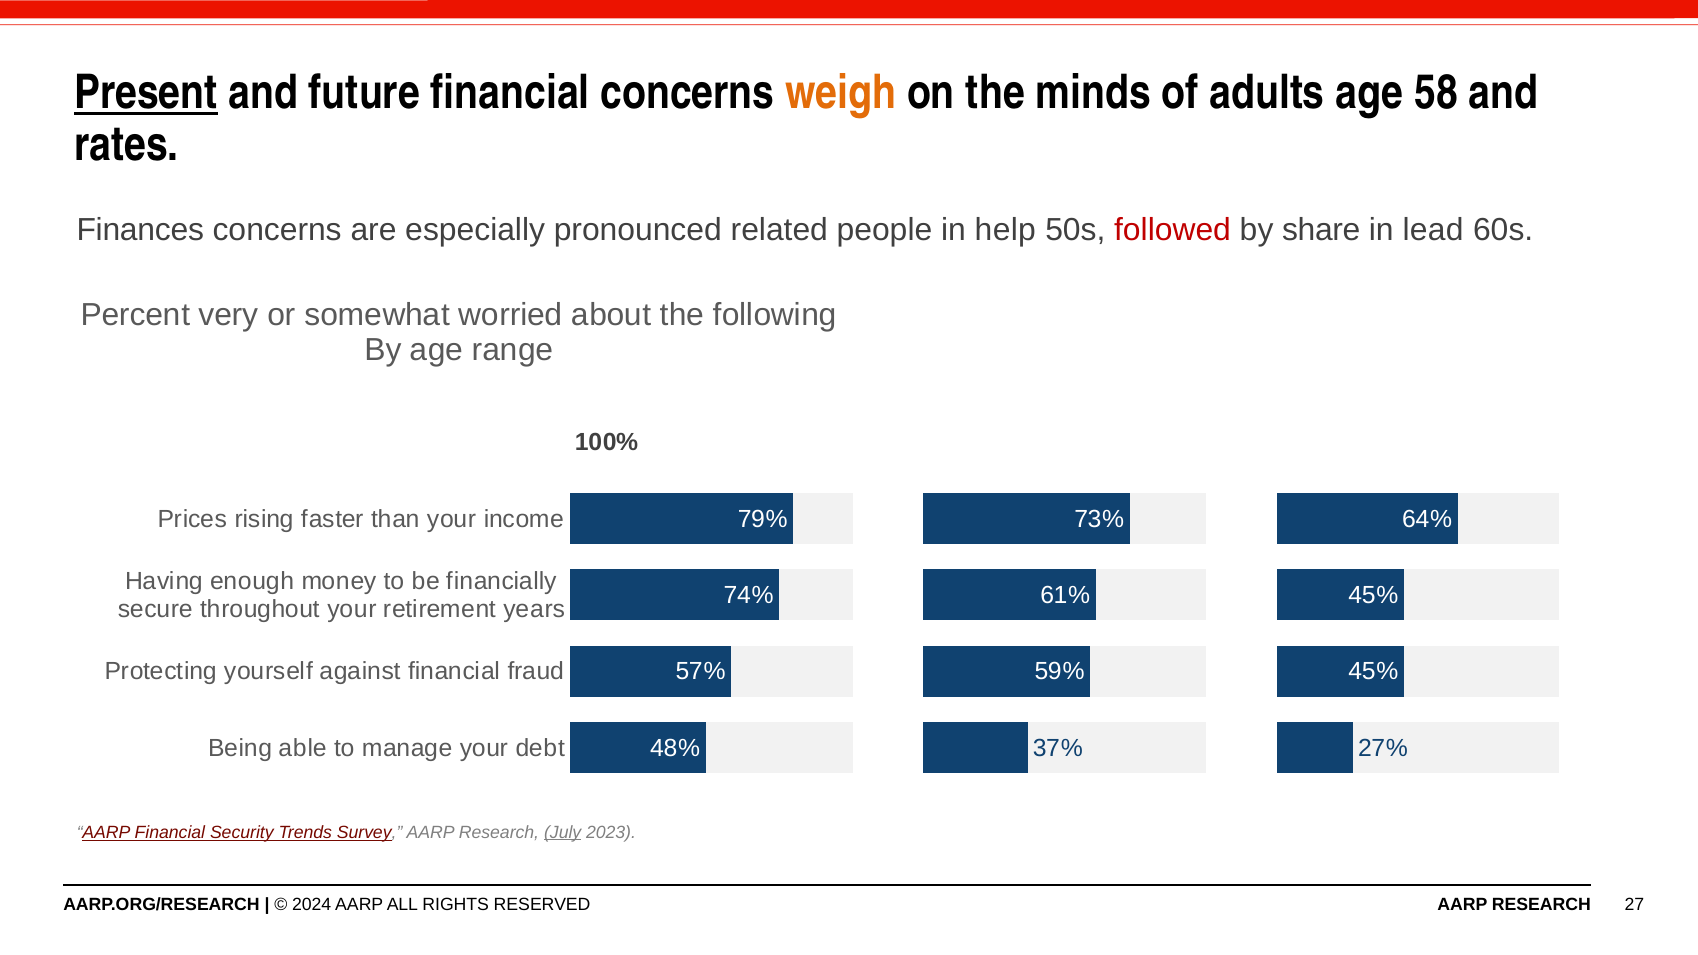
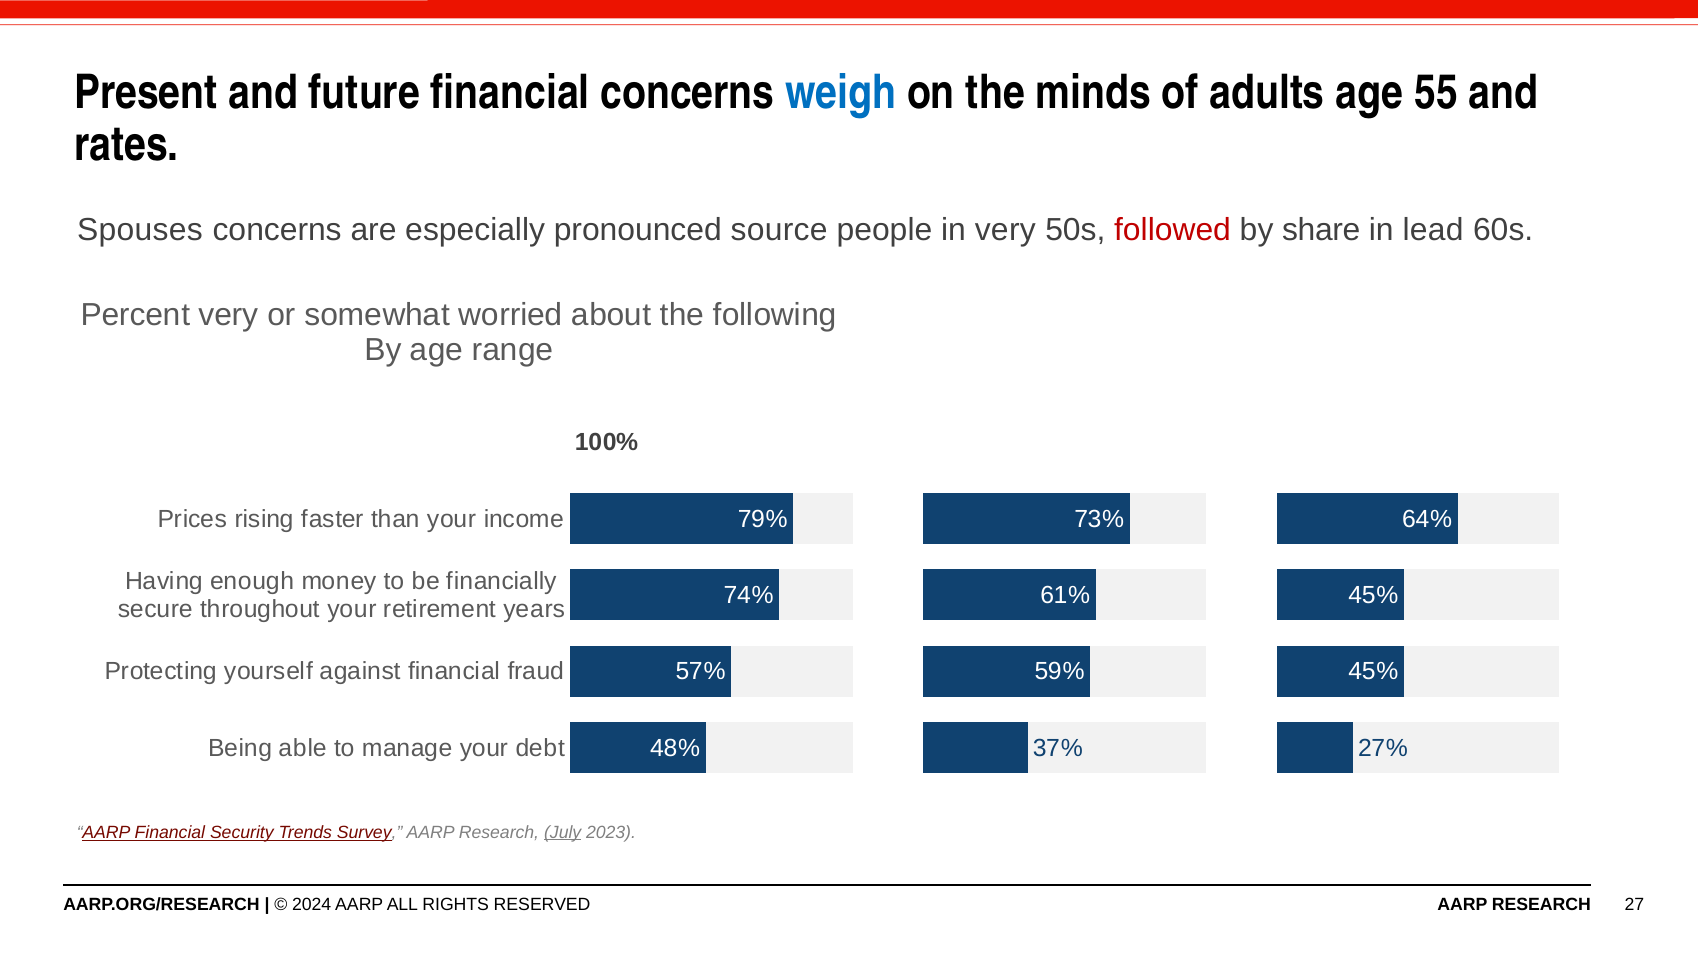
Present underline: present -> none (146, 93)
weigh colour: orange -> blue (841, 93)
58: 58 -> 55 (1436, 93)
Finances: Finances -> Spouses (140, 230)
related: related -> source (779, 230)
in help: help -> very (1005, 230)
